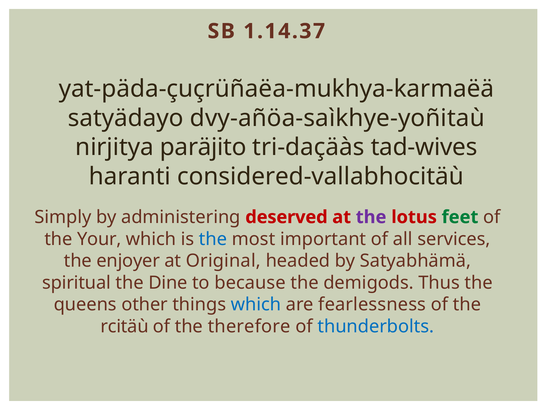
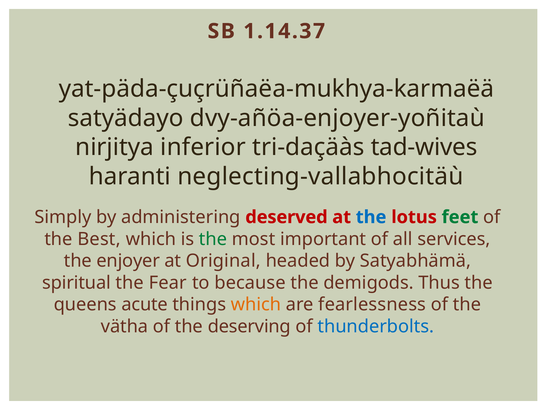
dvy-añöa-saìkhye-yoñitaù: dvy-añöa-saìkhye-yoñitaù -> dvy-añöa-enjoyer-yoñitaù (337, 118)
paräjito: paräjito -> inferior (203, 147)
considered-vallabhocitäù: considered-vallabhocitäù -> neglecting-vallabhocitäù (320, 177)
the colour: purple -> blue (371, 217)
Your: Your -> Best (99, 239)
the colour: blue -> green (213, 239)
Dine: Dine -> Fear (168, 283)
other: other -> acute (145, 305)
which colour: blue -> orange (256, 305)
rcitäù: rcitäù -> vätha (124, 327)
therefore: therefore -> deserving (249, 327)
